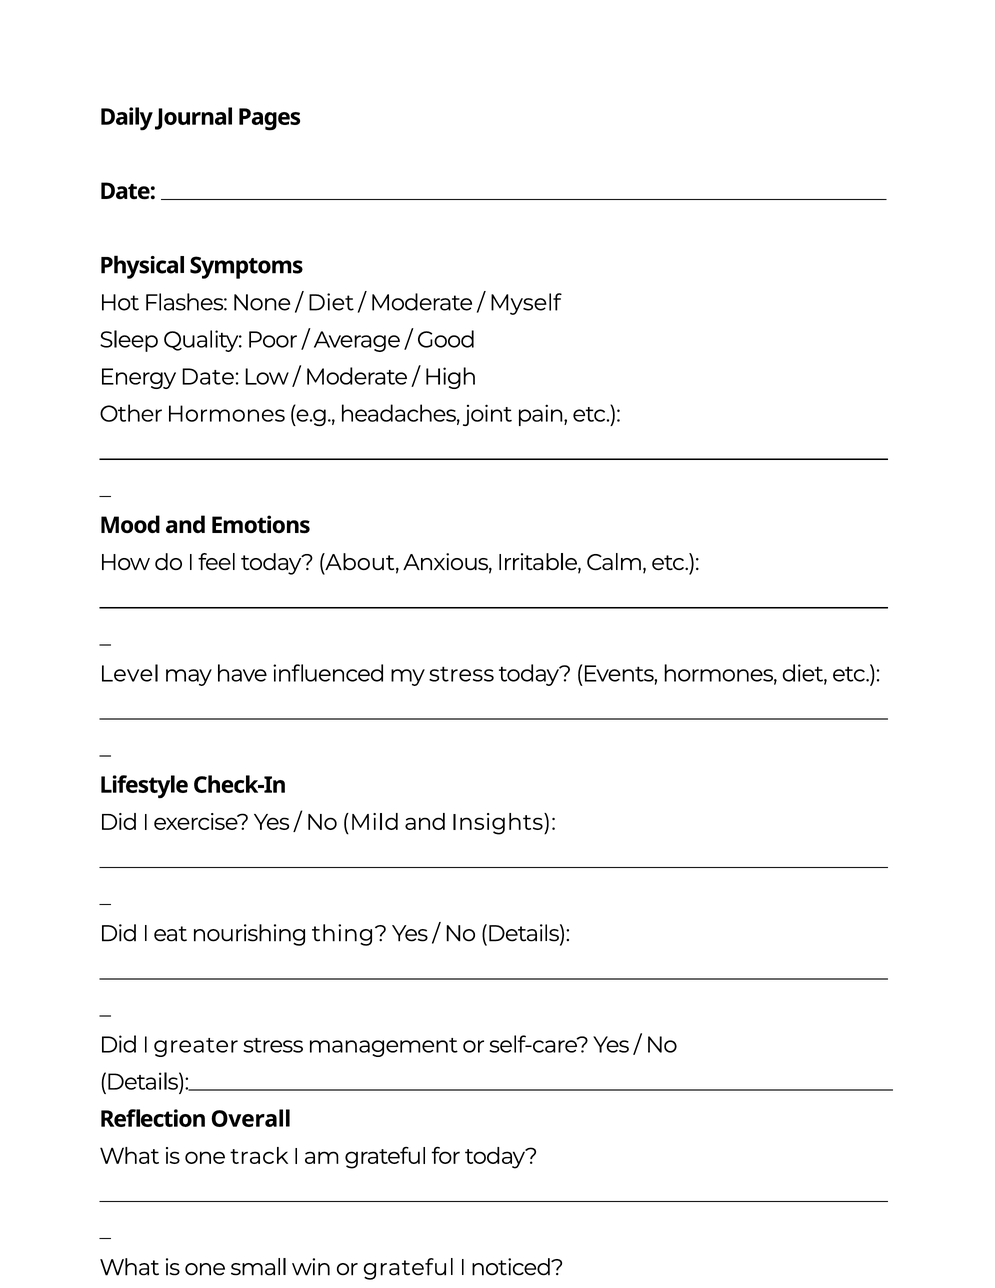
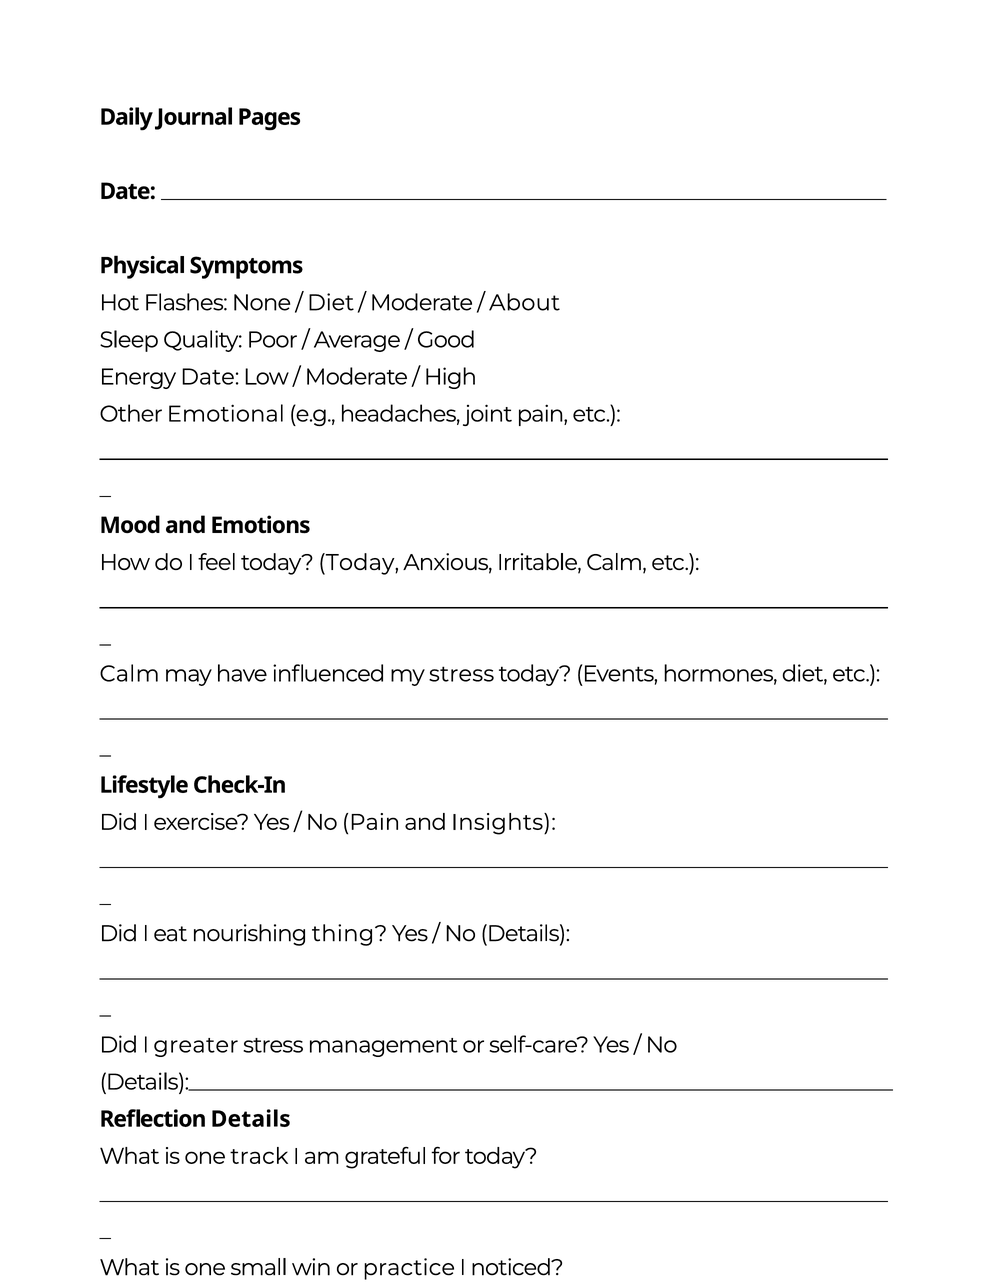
Myself: Myself -> About (525, 303)
Other Hormones: Hormones -> Emotional (226, 414)
today About: About -> Today (359, 562)
Level: Level -> Calm (130, 674)
No Mild: Mild -> Pain (371, 822)
Reflection Overall: Overall -> Details (251, 1119)
or grateful: grateful -> practice (409, 1267)
